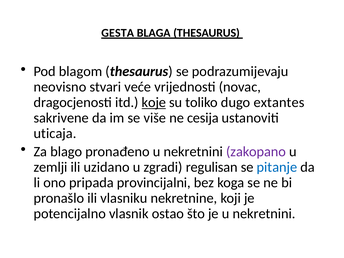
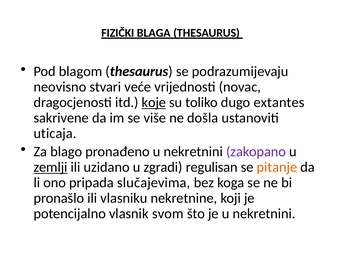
GESTA: GESTA -> FIZIČKI (118, 33)
cesija: cesija -> došla (203, 118)
zemlji underline: none -> present (51, 167)
pitanje colour: blue -> orange (277, 167)
provincijalni: provincijalni -> slučajevima (154, 183)
ostao: ostao -> svom (168, 214)
